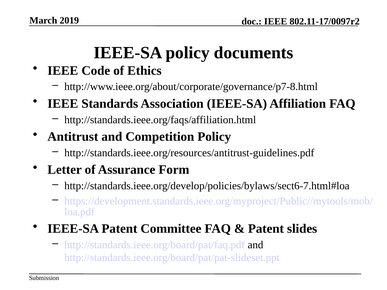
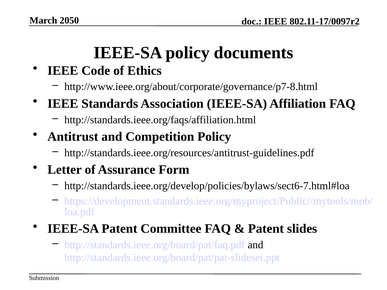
2019: 2019 -> 2050 (69, 21)
